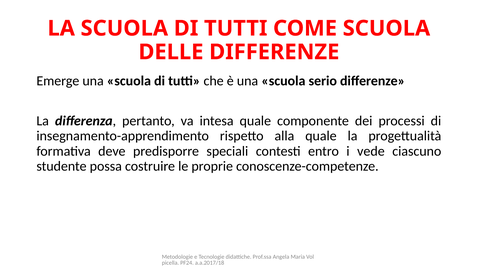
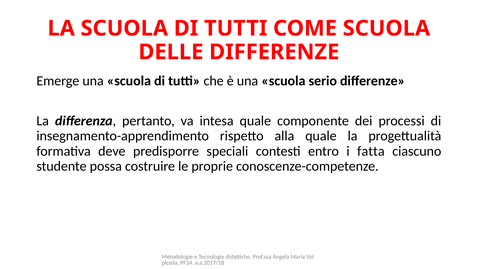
vede: vede -> fatta (371, 151)
